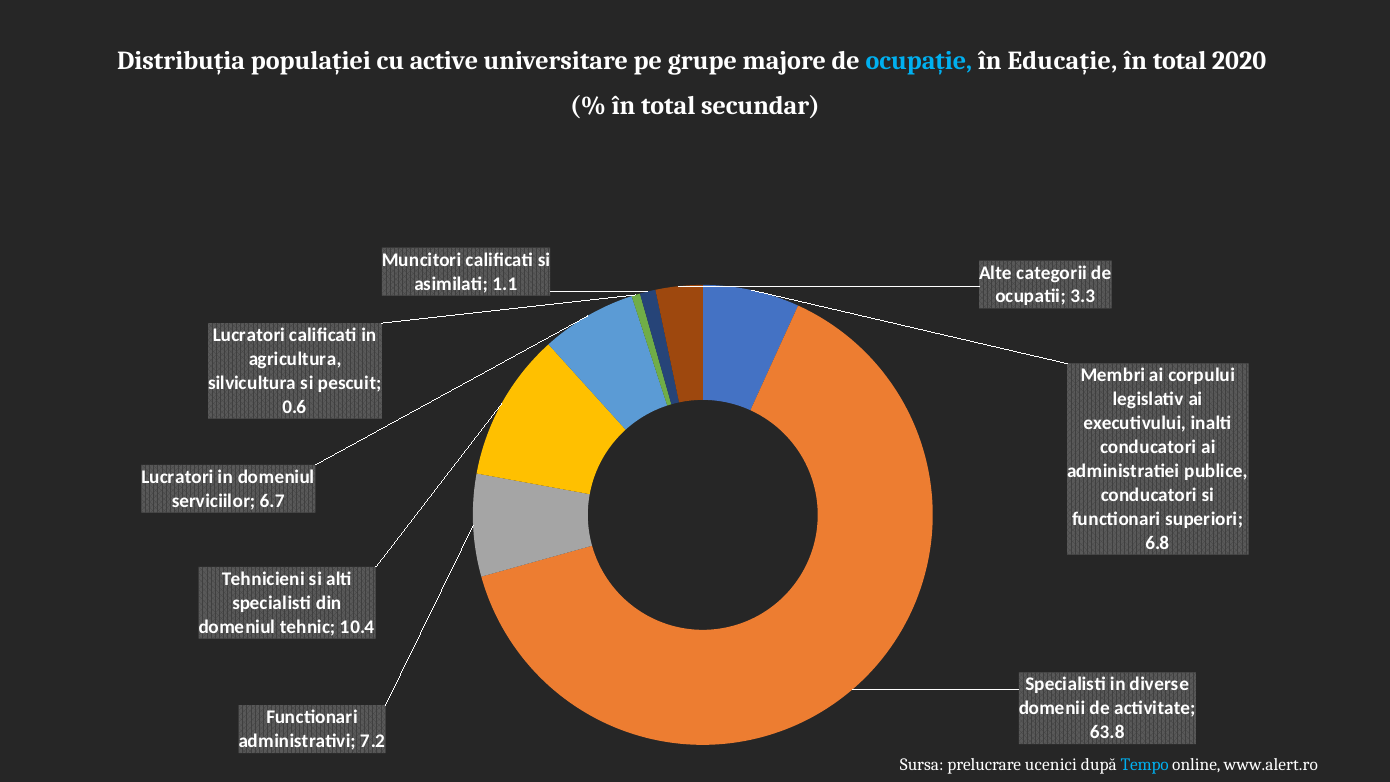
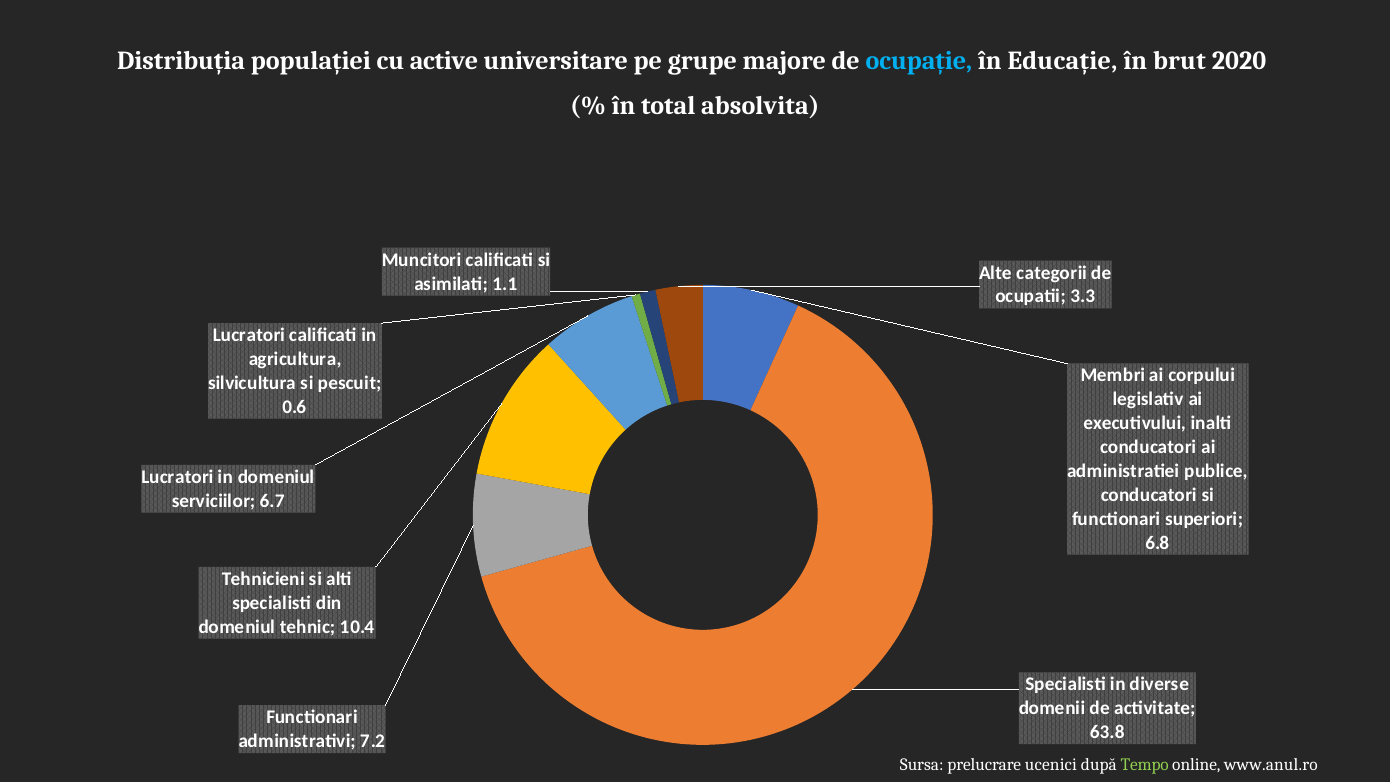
total: total -> brut (1179, 61)
secundar: secundar -> absolvita (760, 106)
Tempo colour: light blue -> light green (1145, 764)
www.alert.ro: www.alert.ro -> www.anul.ro (1271, 764)
